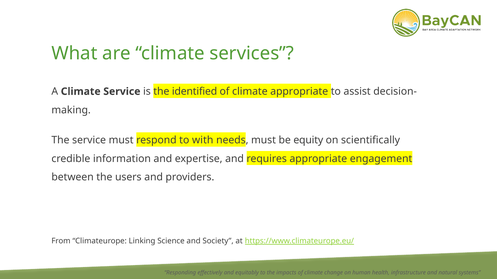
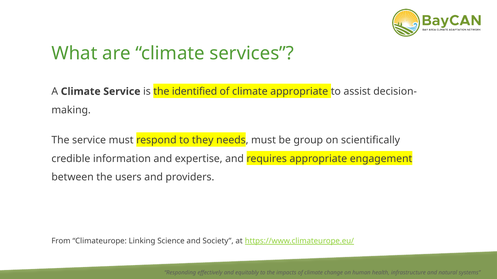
with: with -> they (203, 140)
equity: equity -> group (308, 140)
